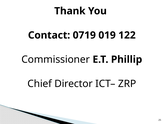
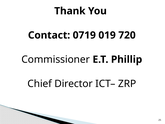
122: 122 -> 720 (127, 35)
